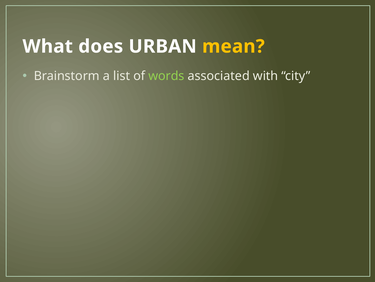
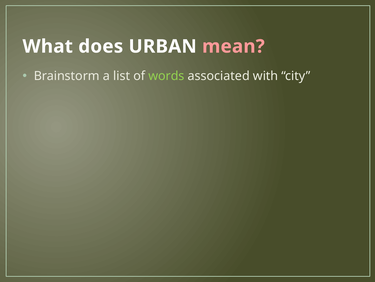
mean colour: yellow -> pink (233, 46)
